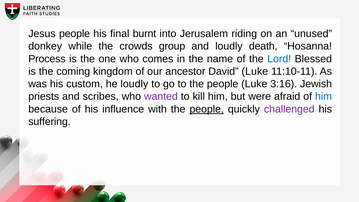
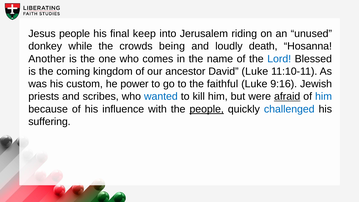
burnt: burnt -> keep (144, 34)
group: group -> being (172, 46)
Process: Process -> Another (47, 59)
he loudly: loudly -> power (134, 84)
to the people: people -> faithful (223, 84)
3:16: 3:16 -> 9:16 (284, 84)
wanted colour: purple -> blue (161, 96)
afraid underline: none -> present (287, 96)
challenged colour: purple -> blue (289, 109)
